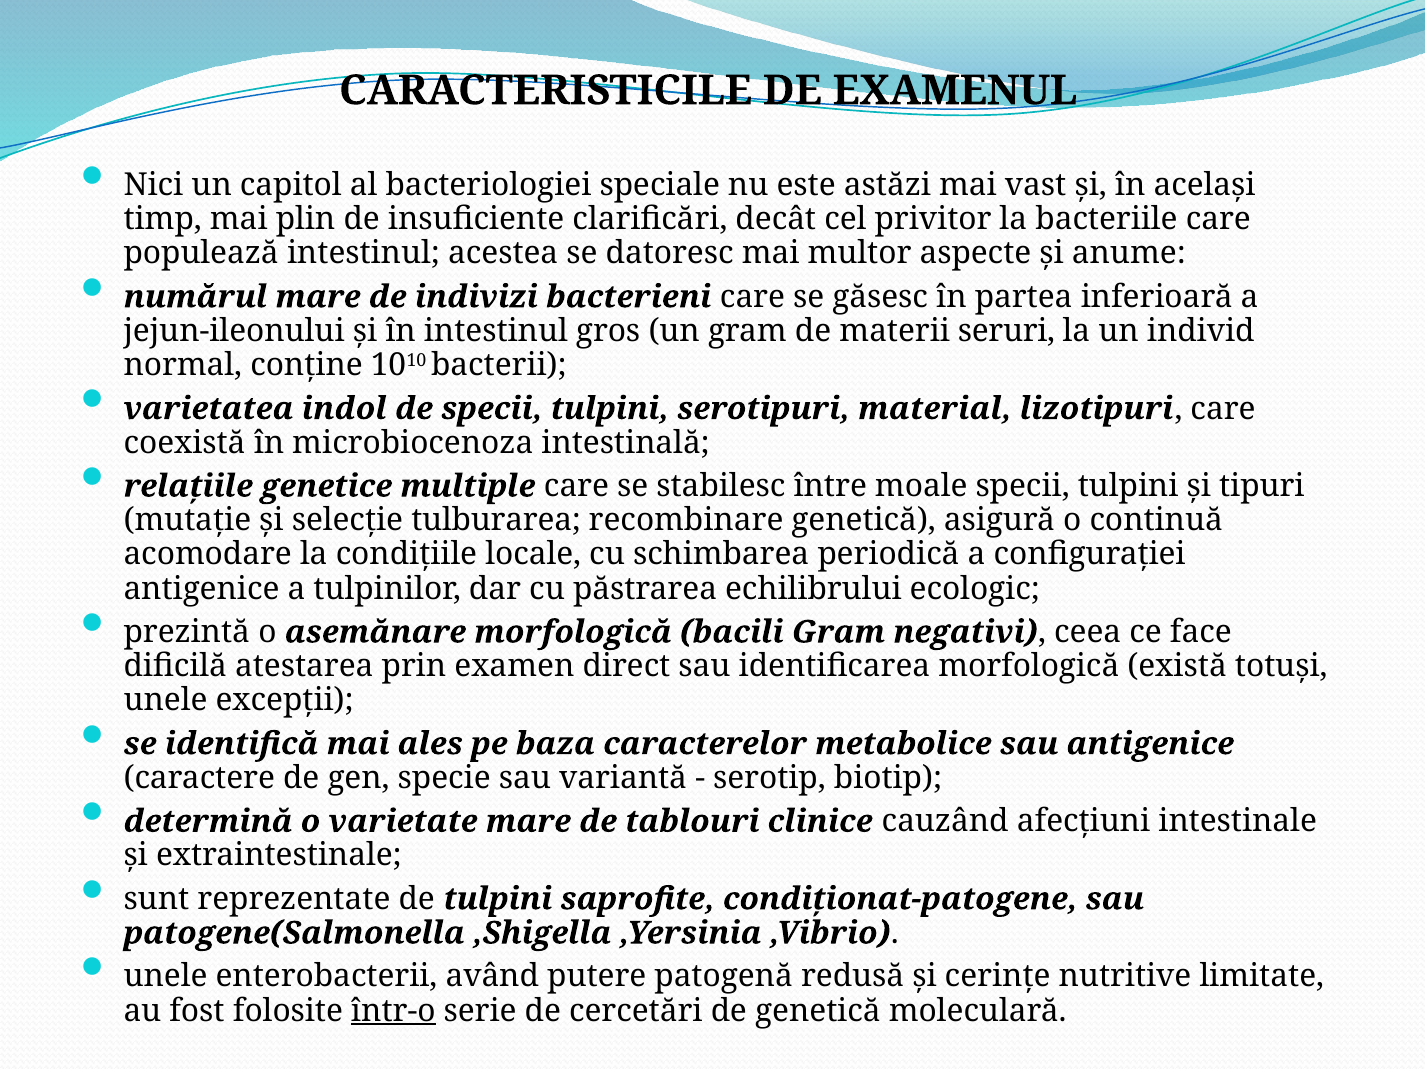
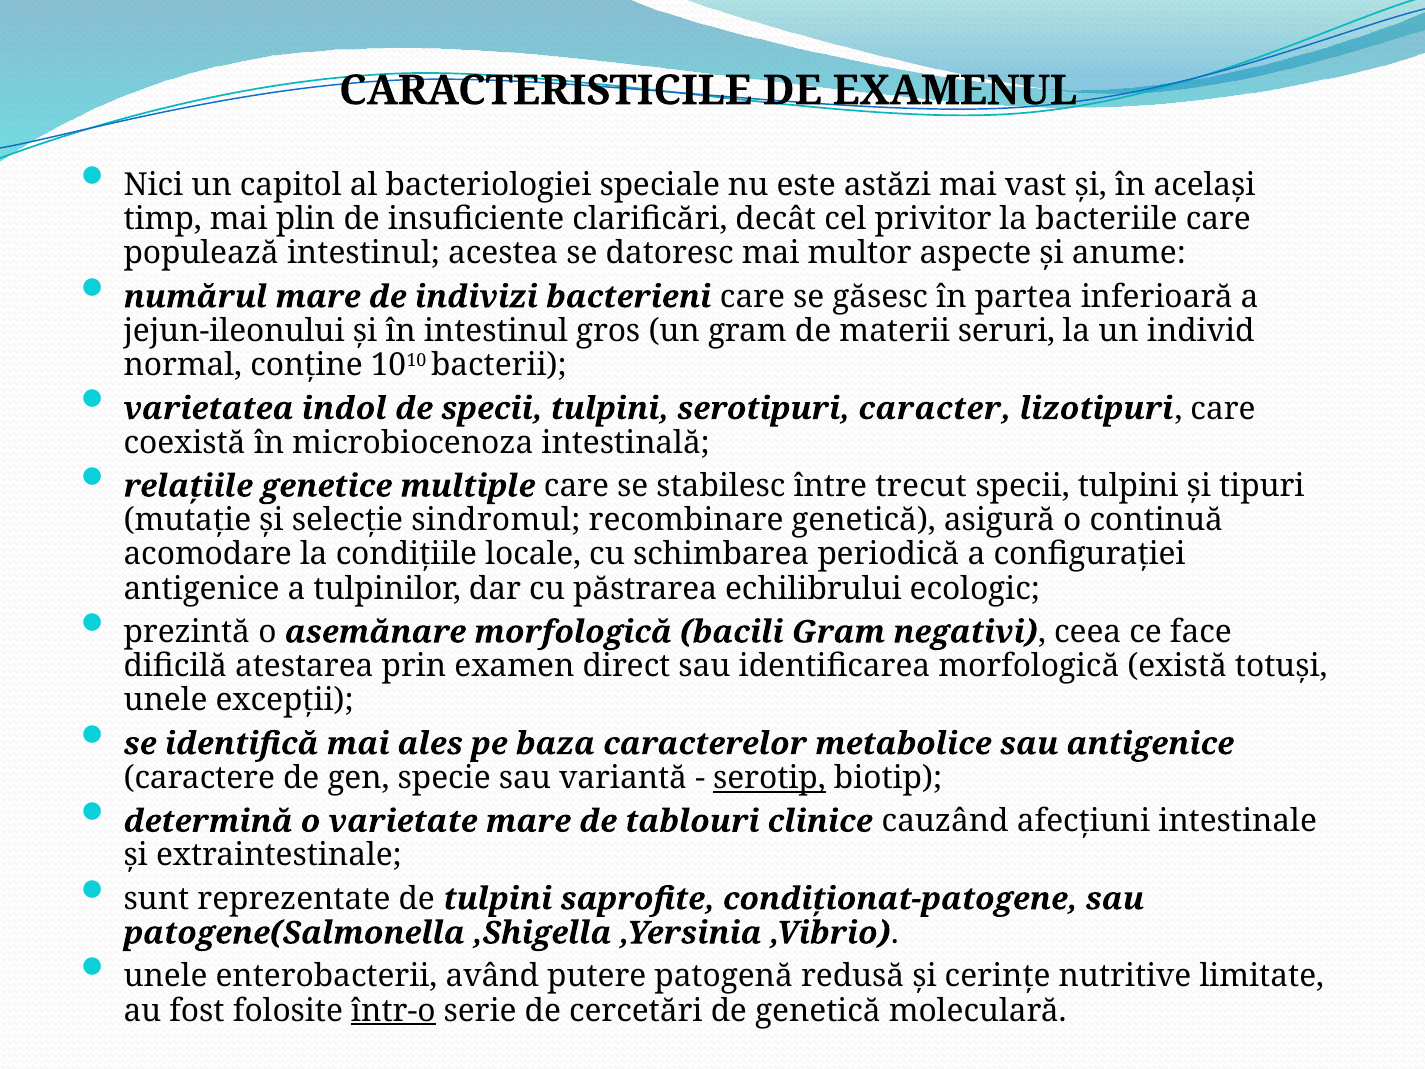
material: material -> caracter (935, 409)
moale: moale -> trecut (921, 486)
tulburarea: tulburarea -> sindromul (496, 520)
serotip underline: none -> present (769, 778)
